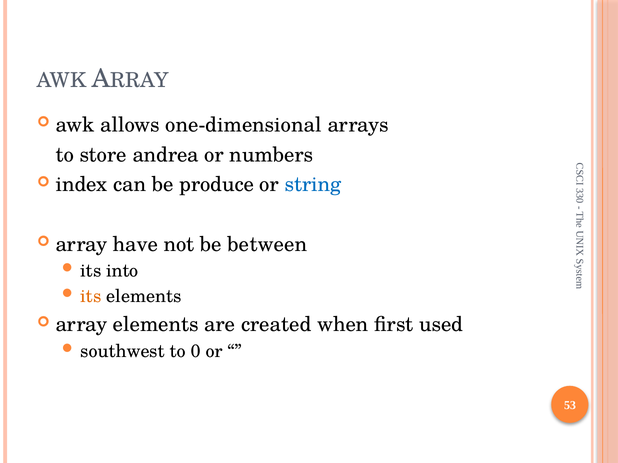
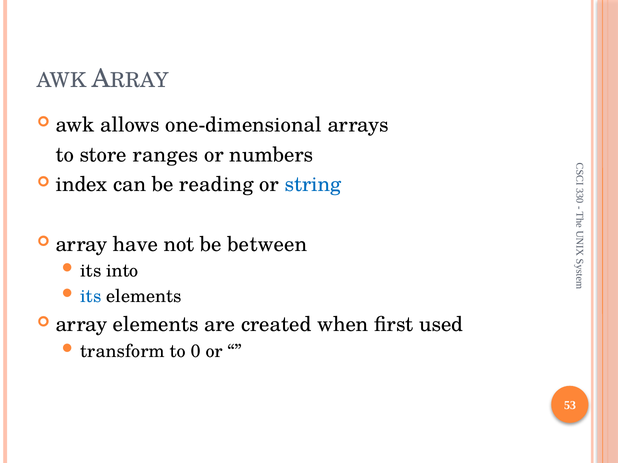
andrea: andrea -> ranges (165, 155)
produce: produce -> reading (217, 185)
its colour: orange -> blue (91, 296)
southwest: southwest -> transform (122, 351)
